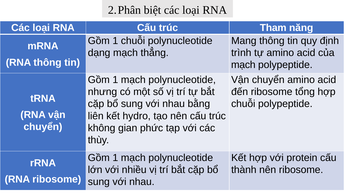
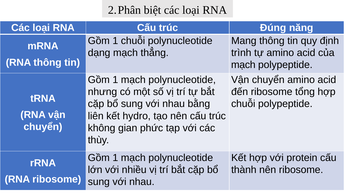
Tham: Tham -> Đúng (273, 28)
